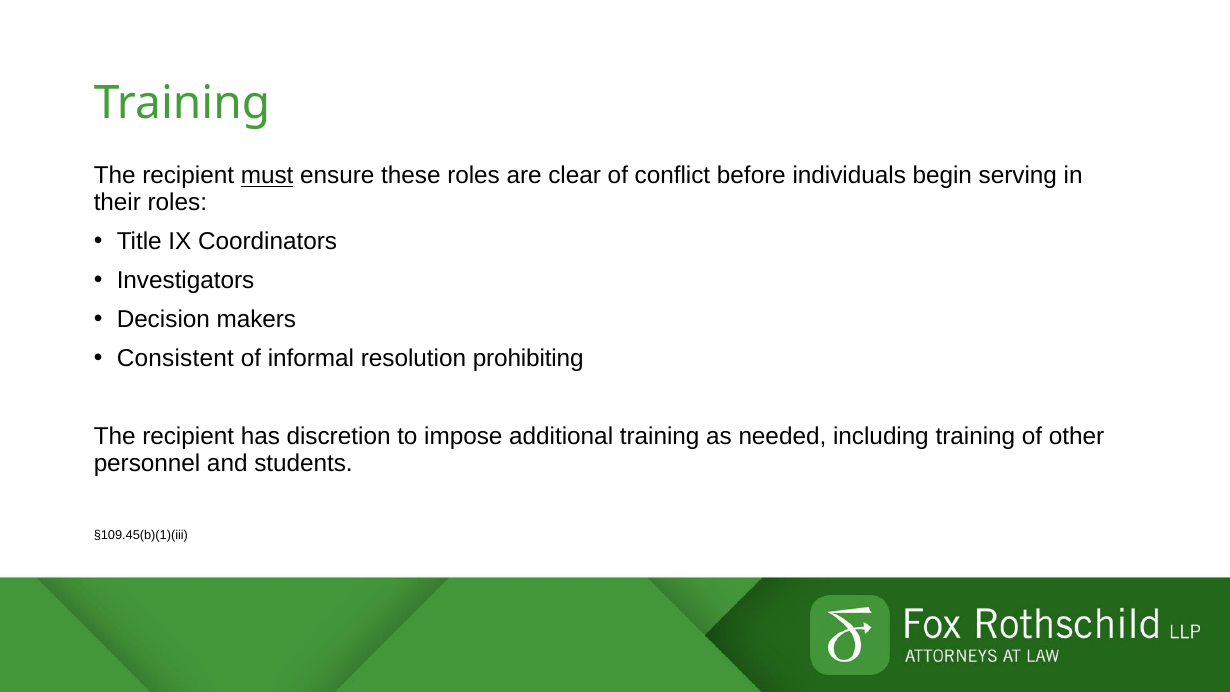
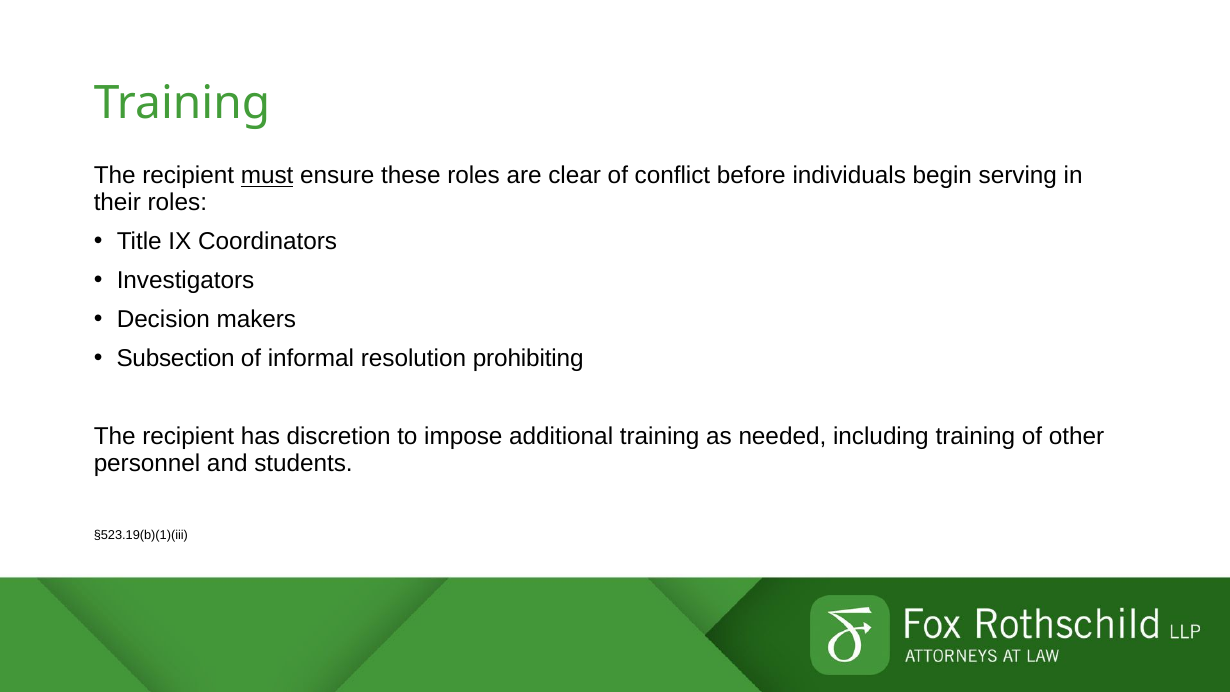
Consistent: Consistent -> Subsection (176, 358)
§109.45(b)(1)(iii: §109.45(b)(1)(iii -> §523.19(b)(1)(iii (141, 535)
